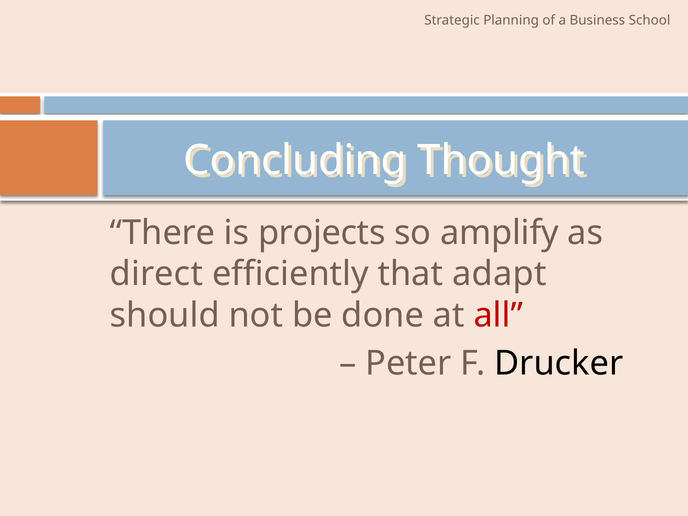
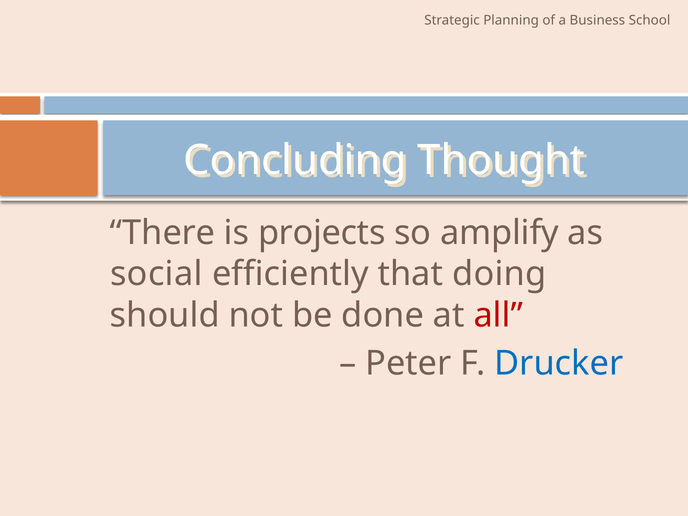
direct: direct -> social (156, 274)
adapt: adapt -> doing (499, 274)
Drucker colour: black -> blue (559, 363)
